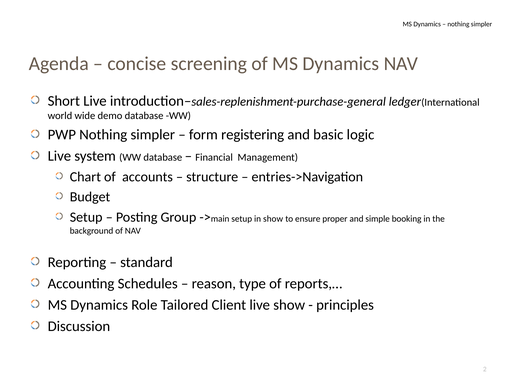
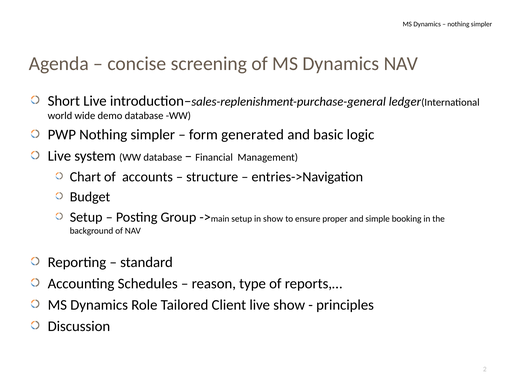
registering: registering -> generated (253, 135)
